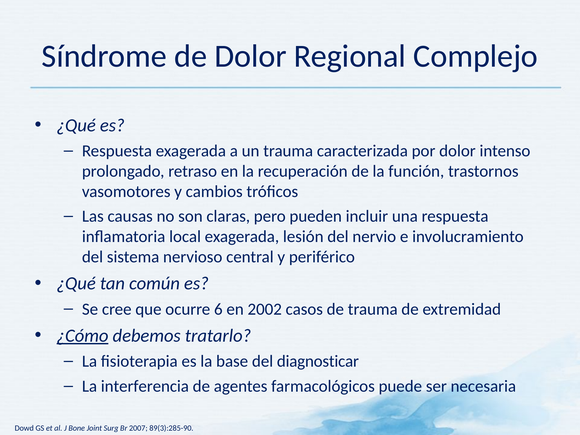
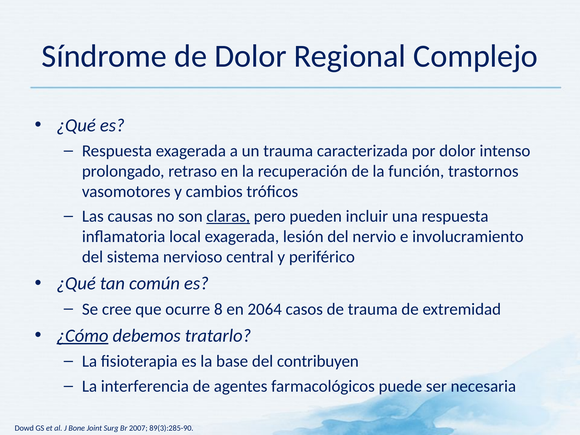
claras underline: none -> present (228, 216)
6: 6 -> 8 (218, 309)
2002: 2002 -> 2064 (265, 309)
diagnosticar: diagnosticar -> contribuyen (318, 361)
